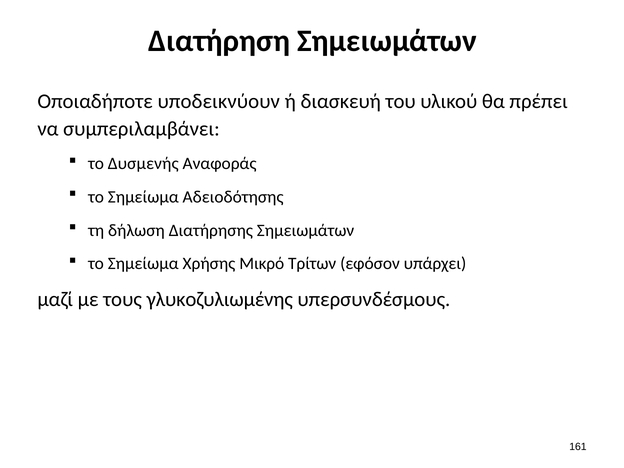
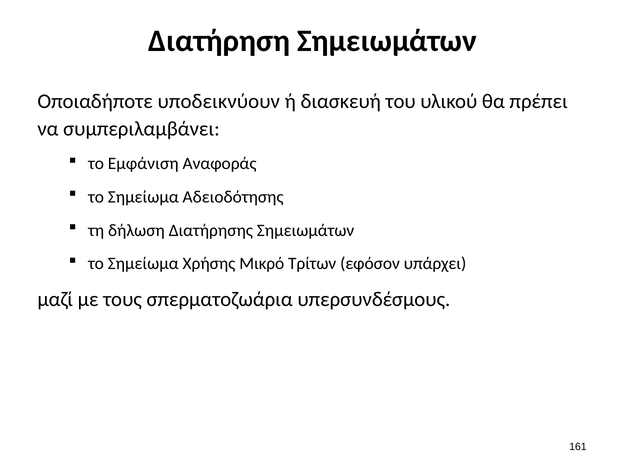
Δυσμενής: Δυσμενής -> Εμφάνιση (143, 164)
γλυκοζυλιωμένης: γλυκοζυλιωμένης -> σπερματοζωάρια (220, 300)
